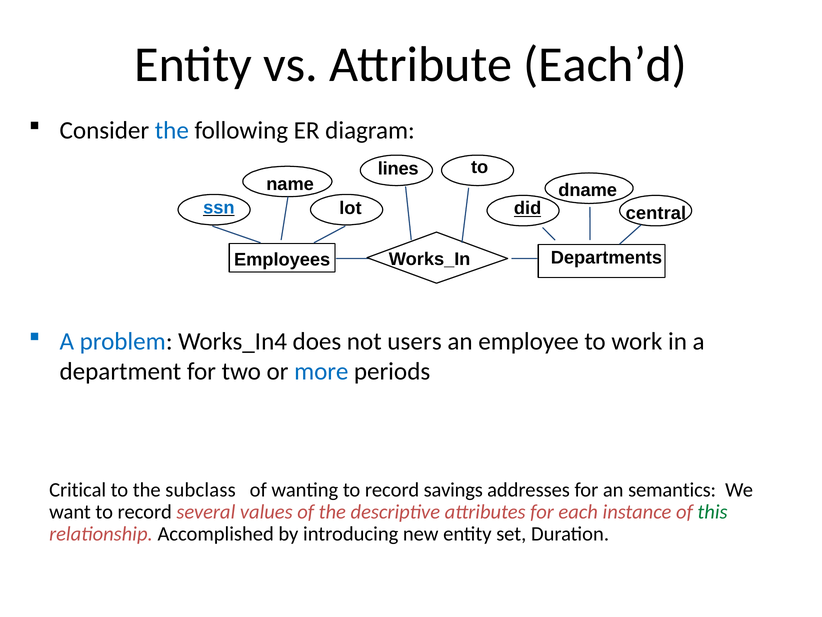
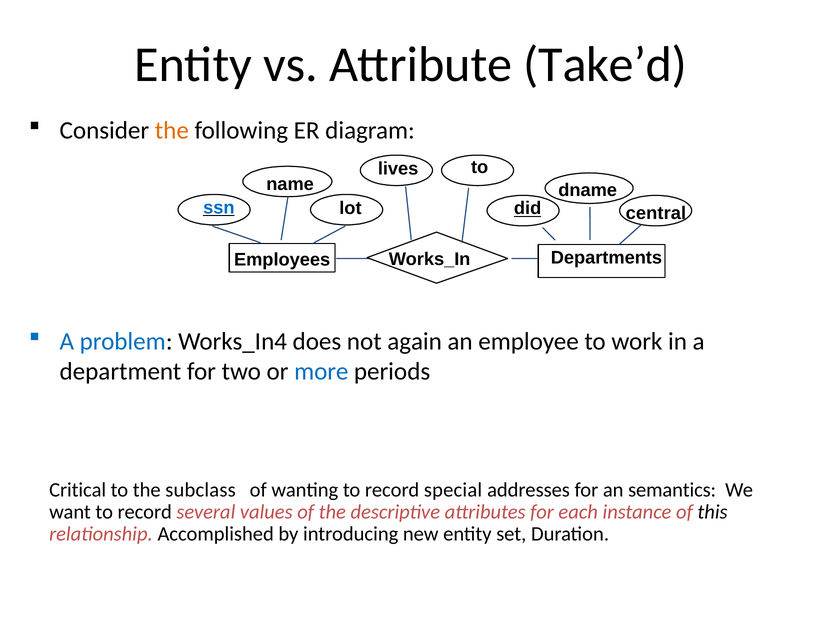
Each’d: Each’d -> Take’d (605, 64)
the colour: blue -> orange (172, 131)
lines: lines -> lives (398, 169)
users: users -> again (415, 341)
savings: savings -> special (453, 489)
this colour: green -> black (713, 512)
